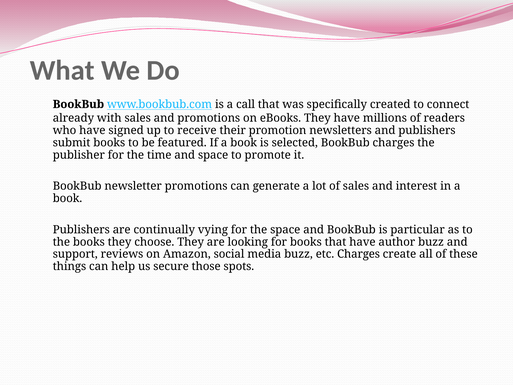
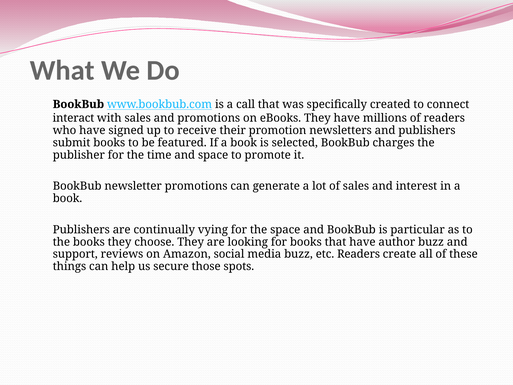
already: already -> interact (73, 118)
etc Charges: Charges -> Readers (359, 254)
